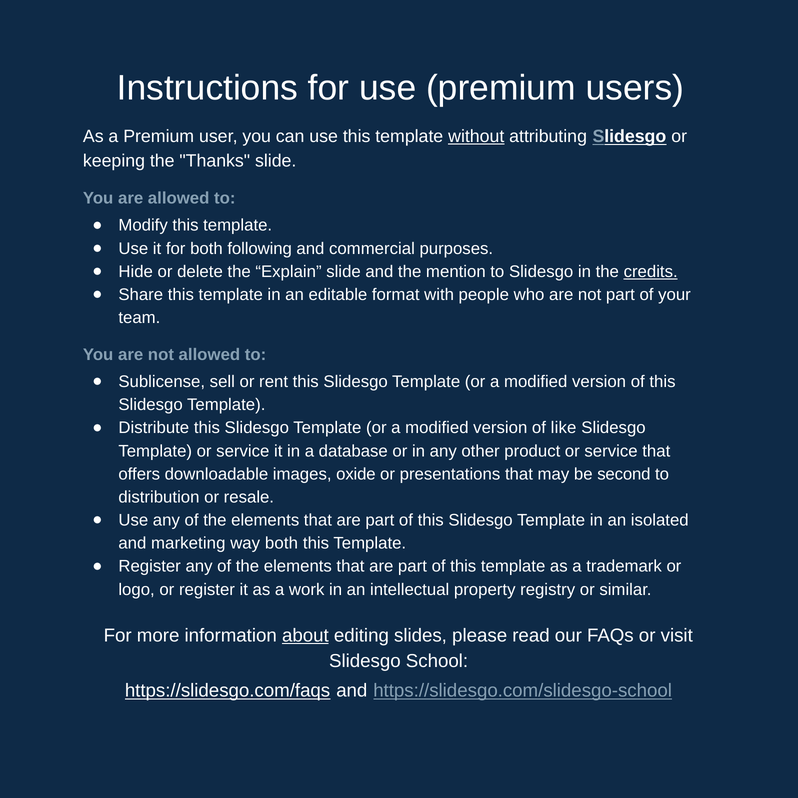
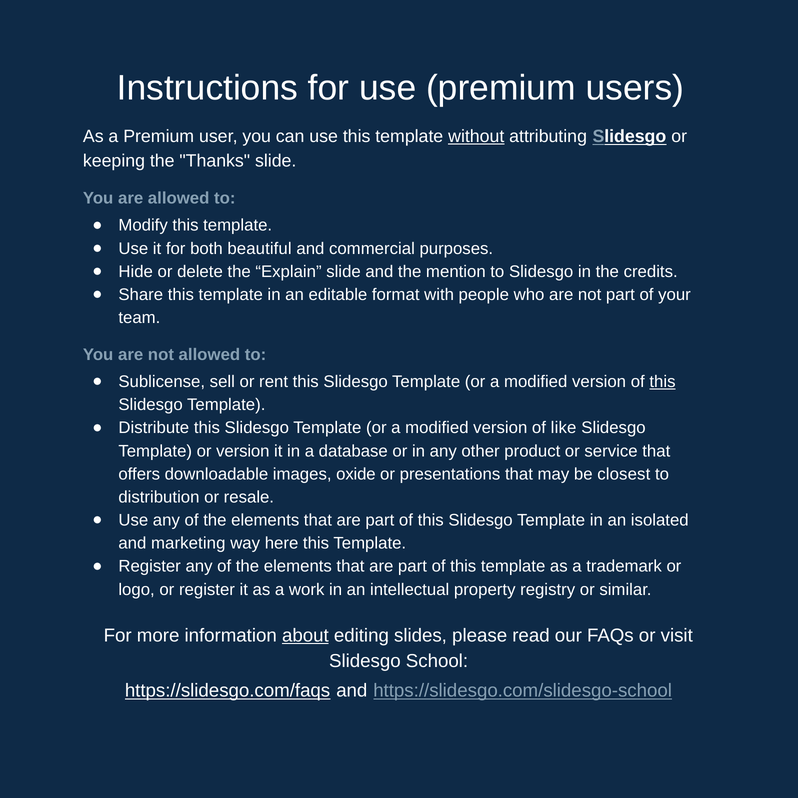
following: following -> beautiful (260, 248)
credits underline: present -> none (651, 272)
this underline: none -> present (662, 382)
Template or service: service -> version (243, 451)
second: second -> closest (624, 474)
way both: both -> here (282, 543)
